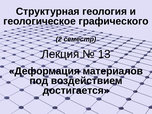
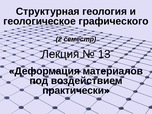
достигается: достигается -> практически (76, 90)
